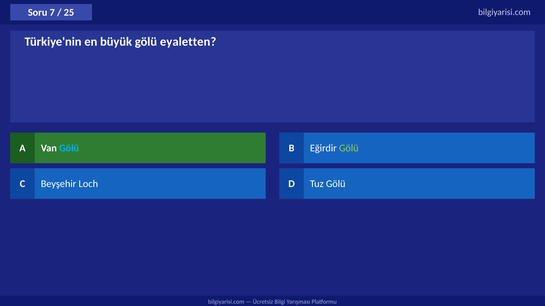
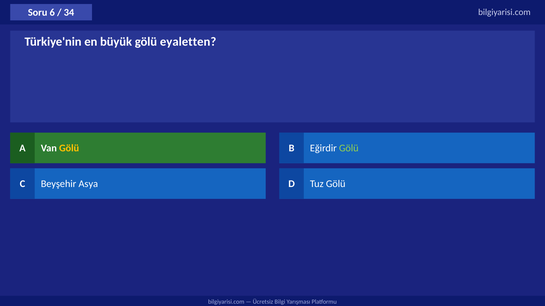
7: 7 -> 6 (52, 12)
25: 25 -> 34 (69, 12)
Gölü colour: light blue -> yellow (69, 148)
Loch: Loch -> Asya (88, 184)
